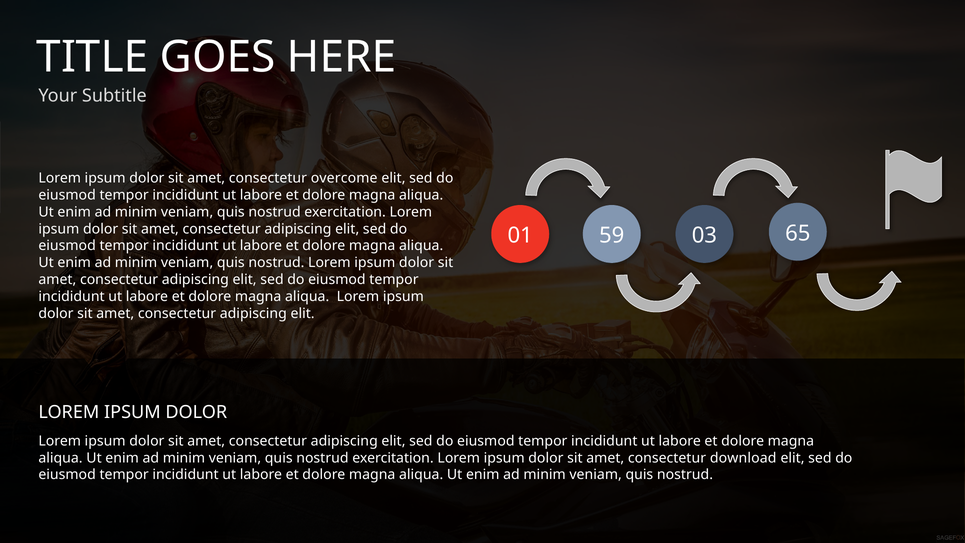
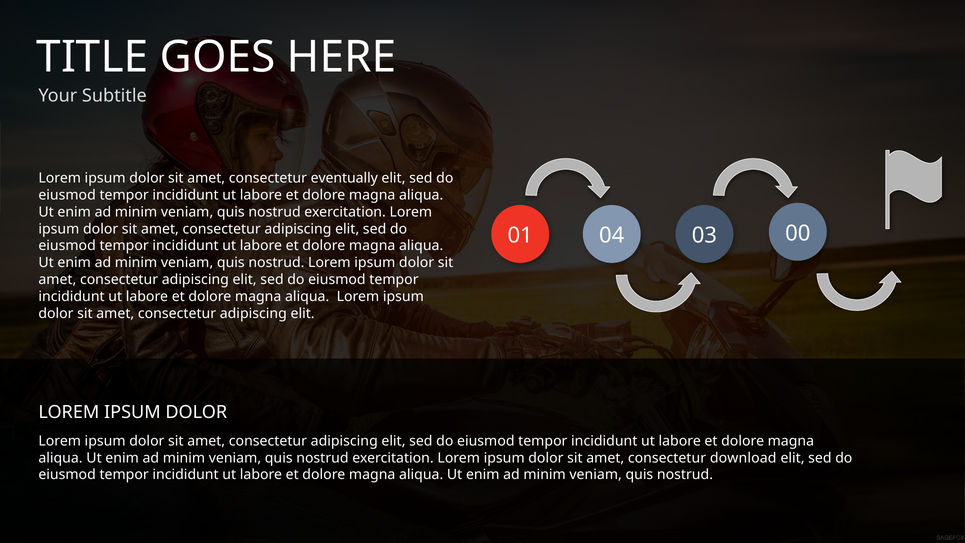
overcome: overcome -> eventually (344, 178)
59: 59 -> 04 (612, 235)
65: 65 -> 00 (798, 233)
